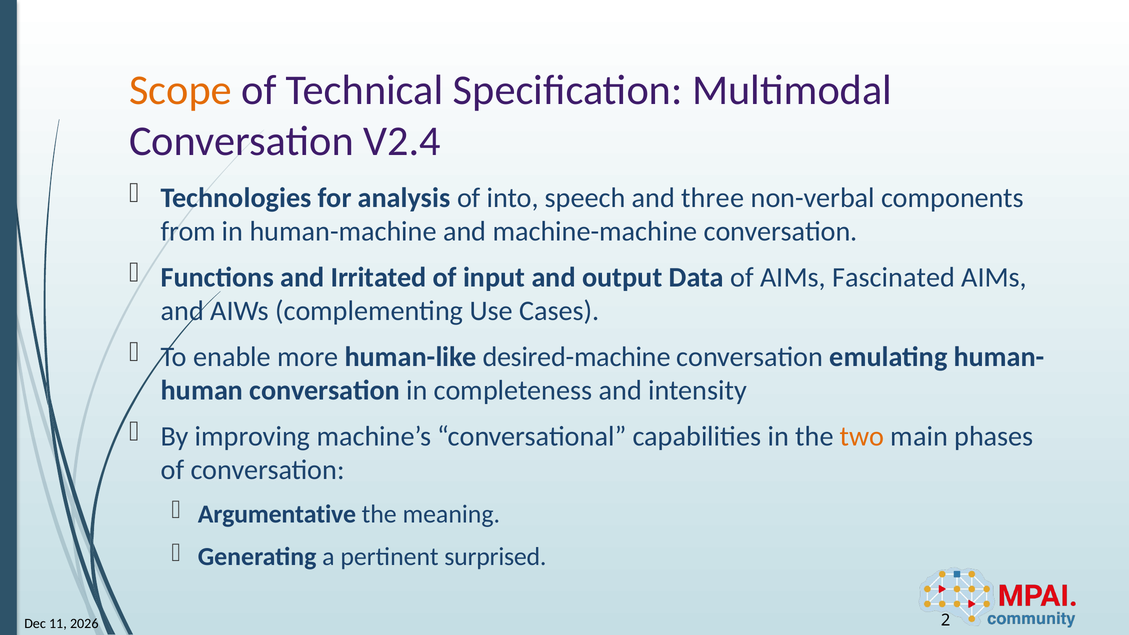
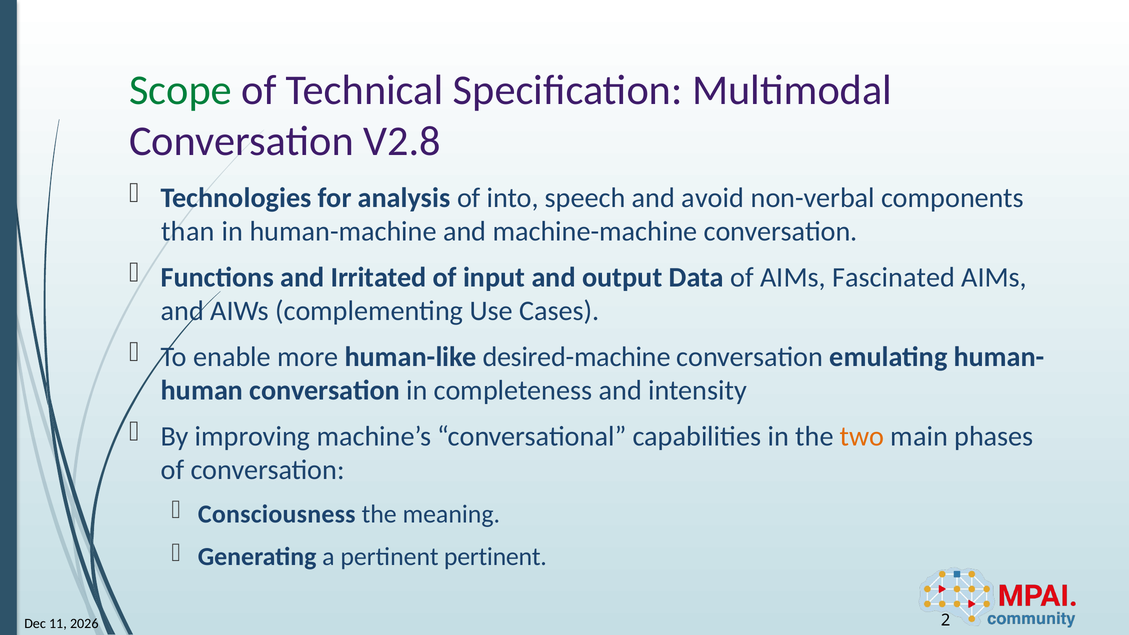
Scope colour: orange -> green (180, 90)
V2.4: V2.4 -> V2.8 (402, 141)
three: three -> avoid (713, 198)
from: from -> than (188, 232)
Argumentative: Argumentative -> Consciousness (277, 514)
pertinent surprised: surprised -> pertinent (495, 557)
